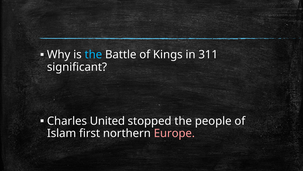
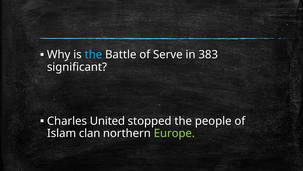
Kings: Kings -> Serve (168, 55)
311: 311 -> 383 (208, 55)
first: first -> clan (90, 133)
Europe colour: pink -> light green (174, 133)
